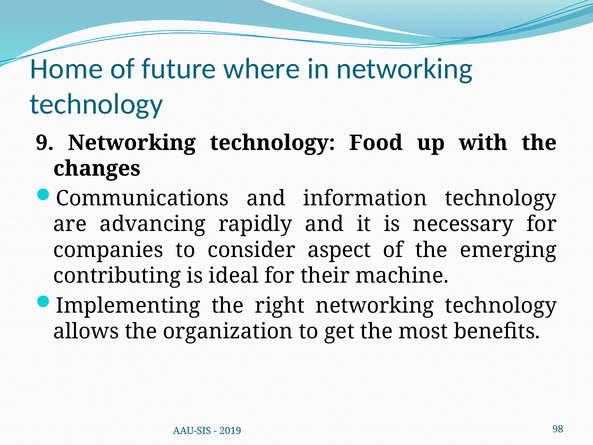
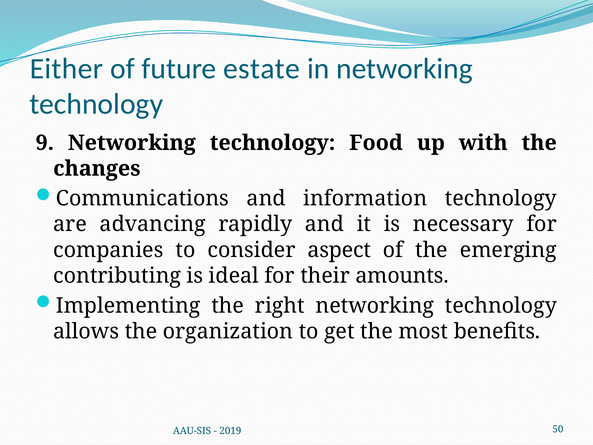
Home: Home -> Either (66, 69)
where: where -> estate (262, 69)
machine: machine -> amounts (402, 275)
98: 98 -> 50 (558, 429)
